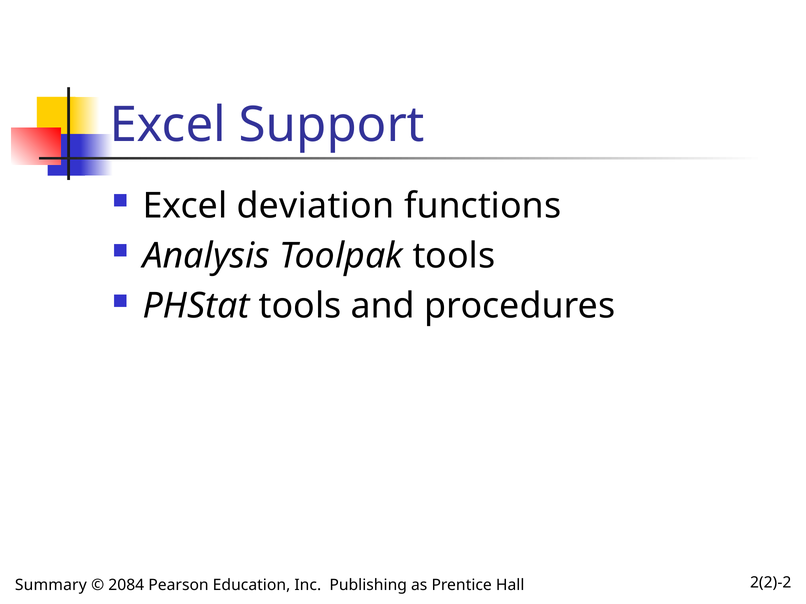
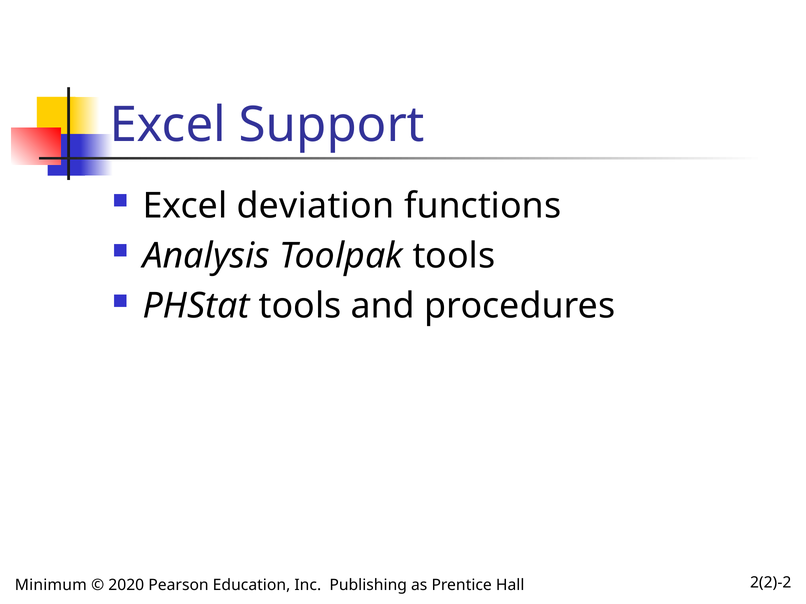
Summary: Summary -> Minimum (51, 585)
2084: 2084 -> 2020 (126, 585)
